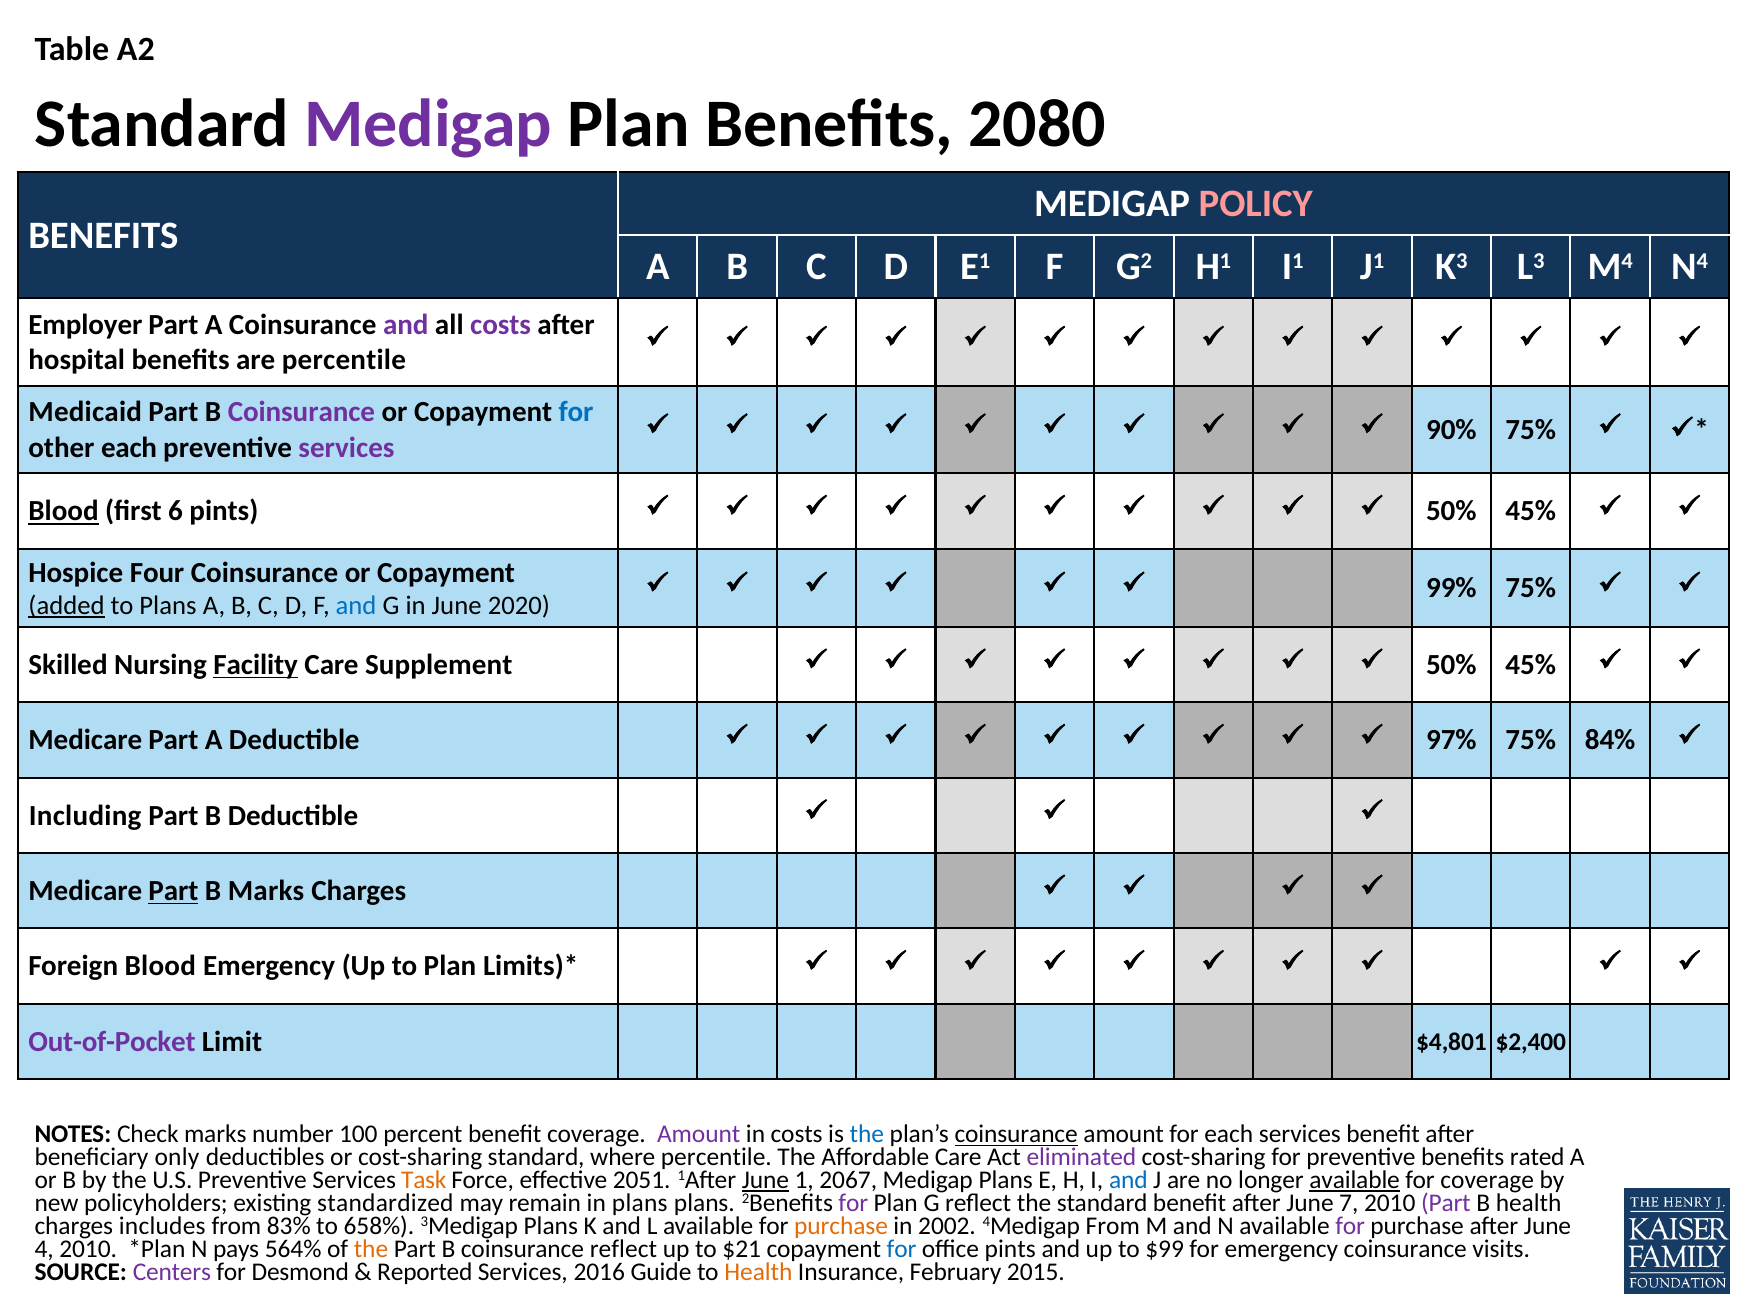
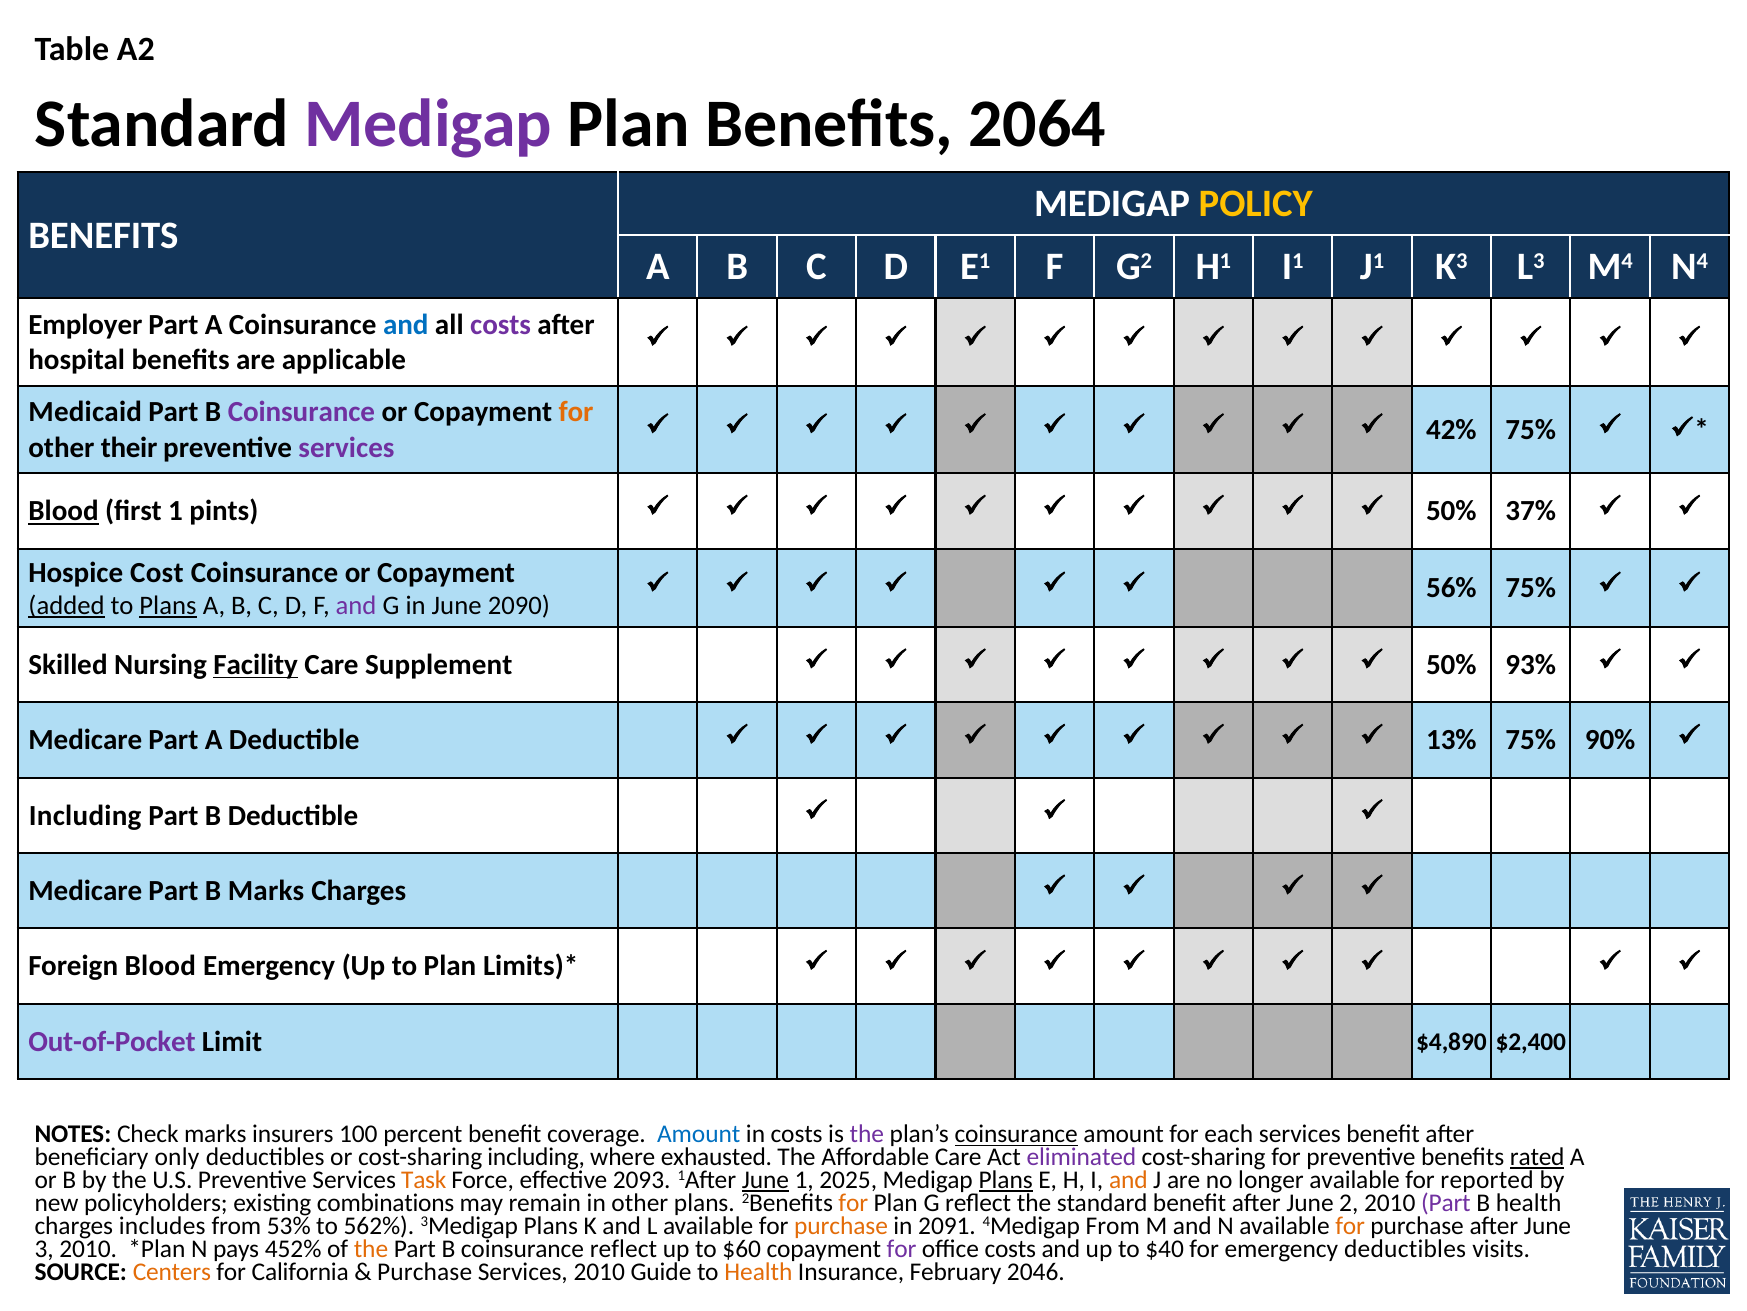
2080: 2080 -> 2064 (1037, 124)
POLICY colour: pink -> yellow (1256, 204)
and colour: purple -> blue (406, 324)
are percentile: percentile -> applicable (344, 360)
for colour: blue -> orange (576, 412)
90%: 90% -> 42% (1451, 430)
other each: each -> their (129, 447)
first 6: 6 -> 1 (176, 511)
45%: 45% -> 37% (1531, 511)
Four: Four -> Cost (157, 573)
99%: 99% -> 56% (1451, 588)
Plans underline: none -> present (168, 605)
and colour: blue -> purple (356, 605)
2020: 2020 -> 2090 (519, 605)
45%: 45% -> 93% (1531, 665)
97%: 97% -> 13% (1451, 740)
84%: 84% -> 90% (1610, 740)
Part underline: present -> none (173, 890)
$4,801: $4,801 -> $4,890 (1451, 1041)
number: number -> insurers (293, 1134)
Amount colour: purple -> blue (699, 1134)
the colour: blue -> purple (867, 1134)
cost-sharing standard: standard -> including (536, 1157)
where percentile: percentile -> exhausted (716, 1157)
rated underline: none -> present (1537, 1157)
2051: 2051 -> 2093 (642, 1179)
2067: 2067 -> 2025 (848, 1179)
Plans underline: none -> present (1006, 1179)
and colour: blue -> orange (1128, 1179)
available underline: present -> none (1355, 1179)
for coverage: coverage -> reported (1487, 1179)
standardized: standardized -> combinations (386, 1202)
in plans: plans -> other (640, 1202)
for colour: purple -> orange (853, 1202)
7: 7 -> 2 (1349, 1202)
83%: 83% -> 53% (289, 1225)
658%: 658% -> 562% (379, 1225)
2002: 2002 -> 2091 (947, 1225)
for colour: purple -> orange (1350, 1225)
4: 4 -> 3 (44, 1248)
564%: 564% -> 452% (293, 1248)
$21: $21 -> $60 (742, 1248)
for colour: blue -> purple (902, 1248)
office pints: pints -> costs (1010, 1248)
$99: $99 -> $40 (1165, 1248)
emergency coinsurance: coinsurance -> deductibles (1405, 1248)
Centers colour: purple -> orange (172, 1271)
Desmond: Desmond -> California (300, 1271)
Reported: Reported -> Purchase (425, 1271)
Services 2016: 2016 -> 2010 (599, 1271)
2015: 2015 -> 2046 (1036, 1271)
